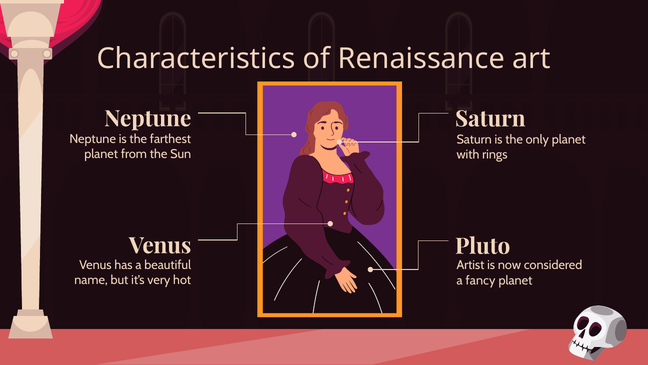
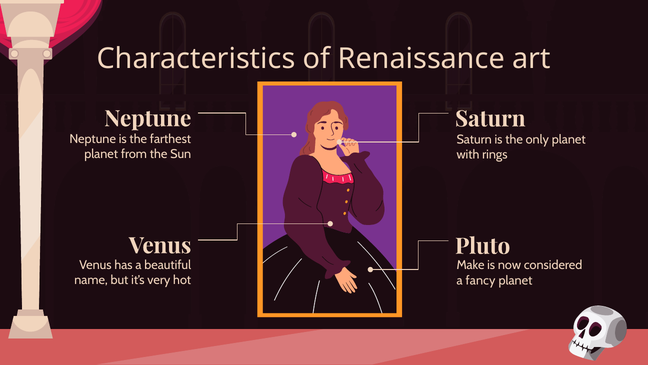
Artist: Artist -> Make (471, 265)
